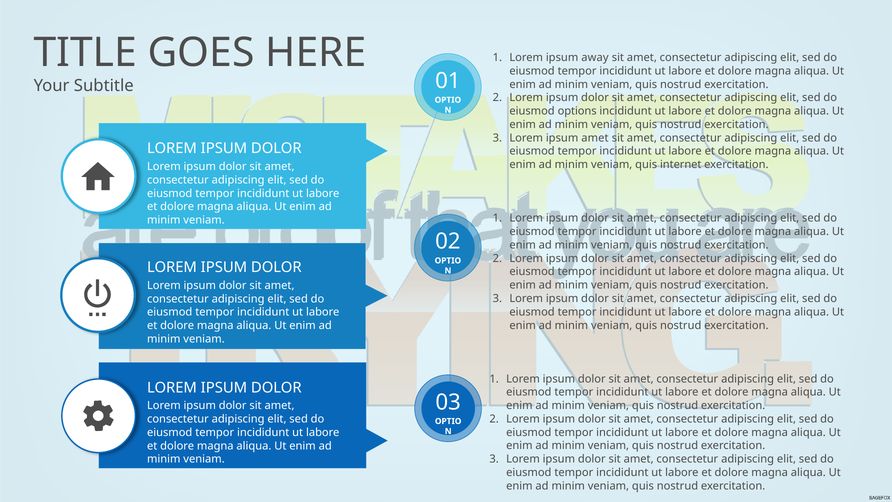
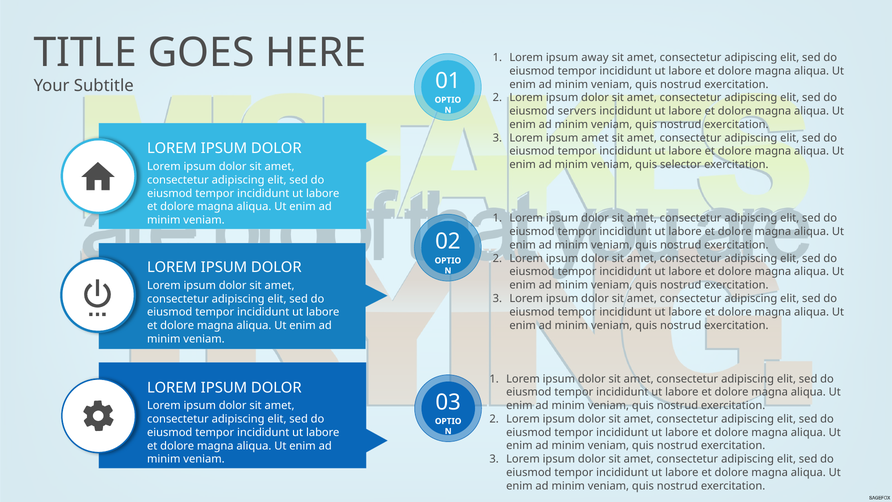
options: options -> servers (577, 111)
internet: internet -> selector (681, 165)
